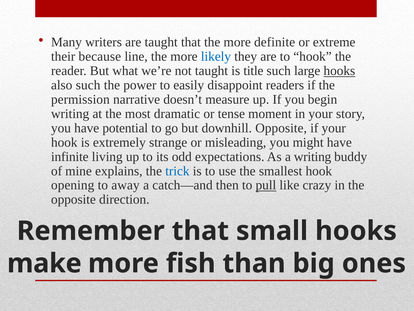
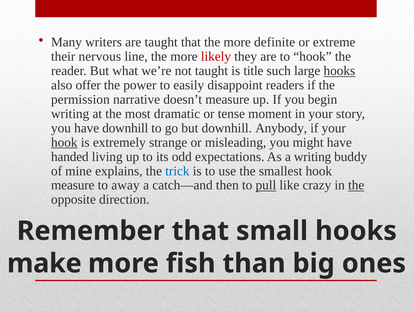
because: because -> nervous (100, 56)
likely colour: blue -> red (216, 56)
also such: such -> offer (88, 85)
have potential: potential -> downhill (125, 128)
downhill Opposite: Opposite -> Anybody (281, 128)
hook underline: none -> present (64, 142)
infinite: infinite -> handed (70, 156)
opening: opening -> measure (73, 185)
the underline: none -> present (356, 185)
